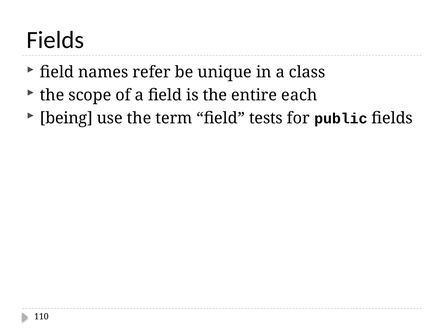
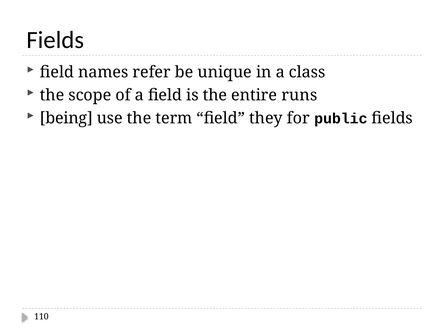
each: each -> runs (299, 95)
tests: tests -> they (266, 118)
